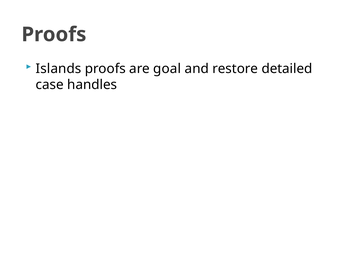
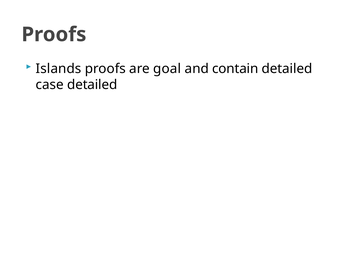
restore: restore -> contain (235, 69)
case handles: handles -> detailed (92, 85)
